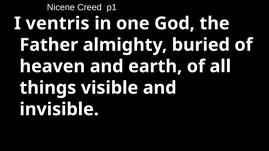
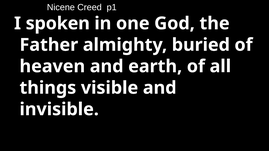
ventris: ventris -> spoken (58, 23)
